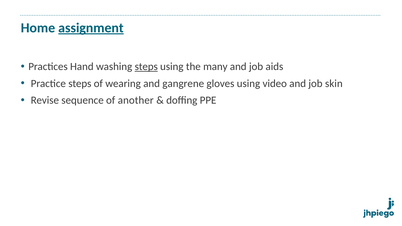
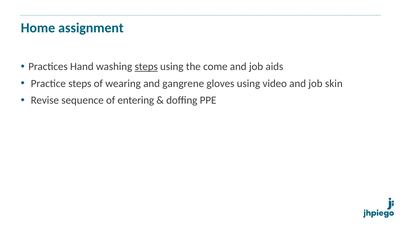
assignment underline: present -> none (91, 28)
many: many -> come (215, 67)
another: another -> entering (136, 100)
